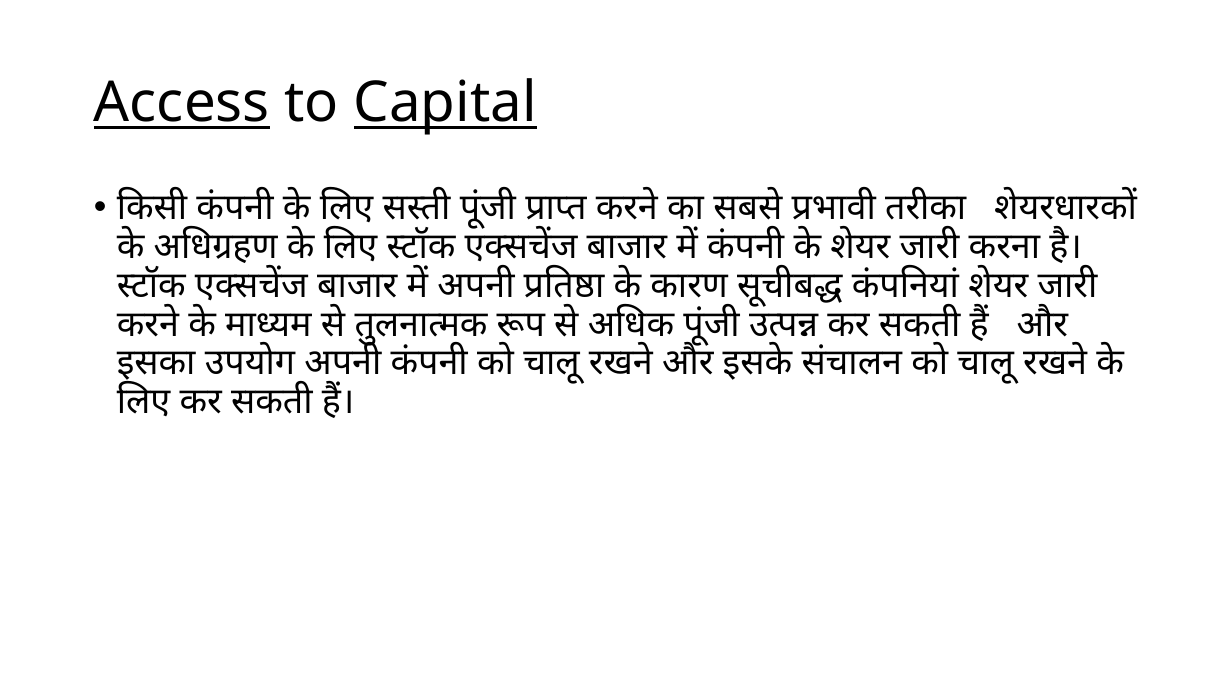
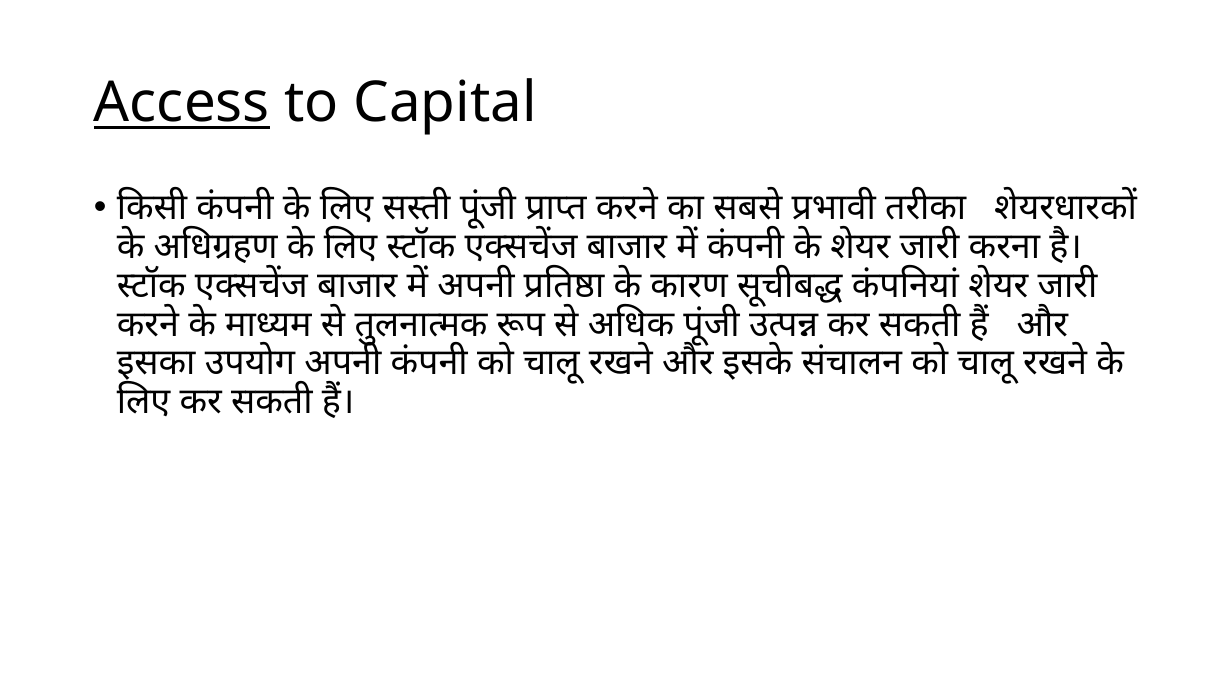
Capital underline: present -> none (445, 103)
